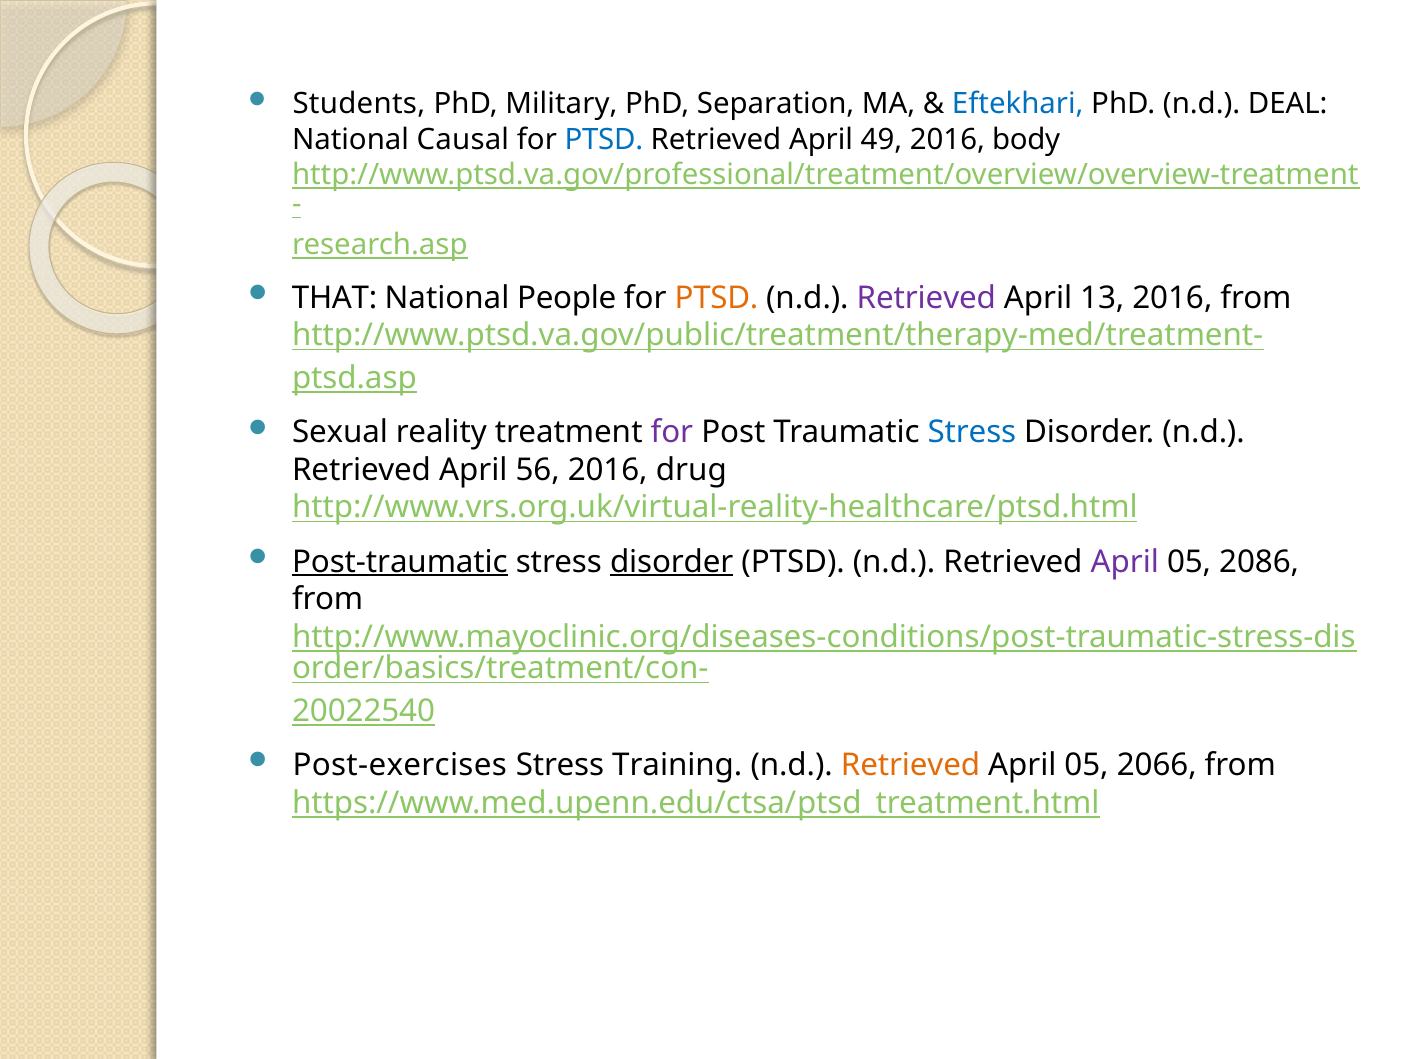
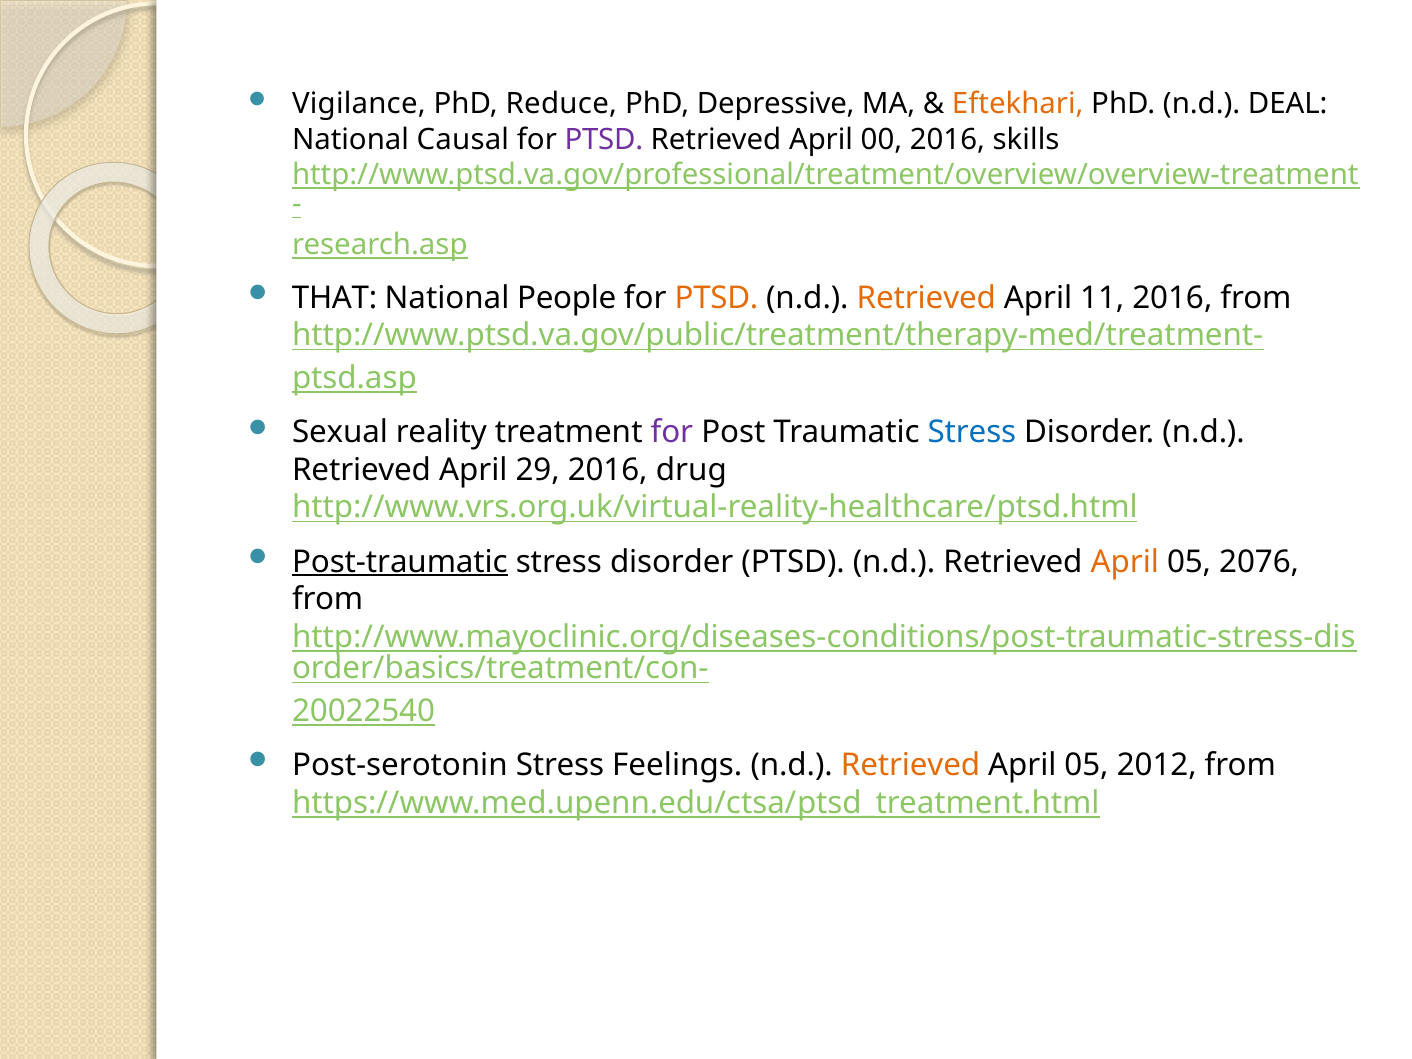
Students: Students -> Vigilance (359, 104)
Military: Military -> Reduce (561, 104)
Separation: Separation -> Depressive (776, 104)
Eftekhari colour: blue -> orange (1018, 104)
PTSD colour: blue -> purple (604, 139)
49: 49 -> 00 (881, 139)
body: body -> skills (1026, 139)
Retrieved colour: purple -> orange (926, 298)
13: 13 -> 11 (1102, 298)
56: 56 -> 29 (538, 470)
disorder underline: present -> none (672, 562)
April colour: purple -> orange (1125, 562)
2086: 2086 -> 2076 (1259, 562)
Post-exercises: Post-exercises -> Post-serotonin (400, 765)
Training: Training -> Feelings (677, 765)
2066: 2066 -> 2012 (1157, 765)
